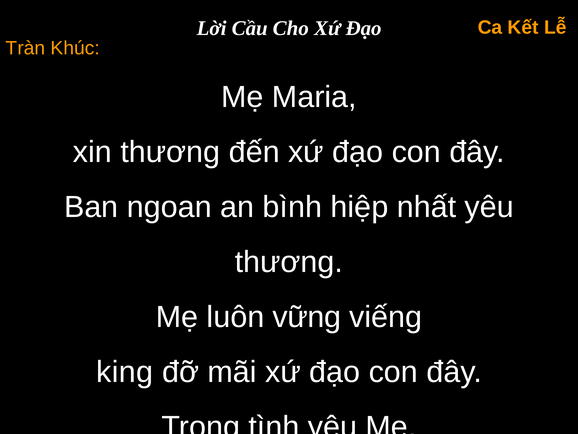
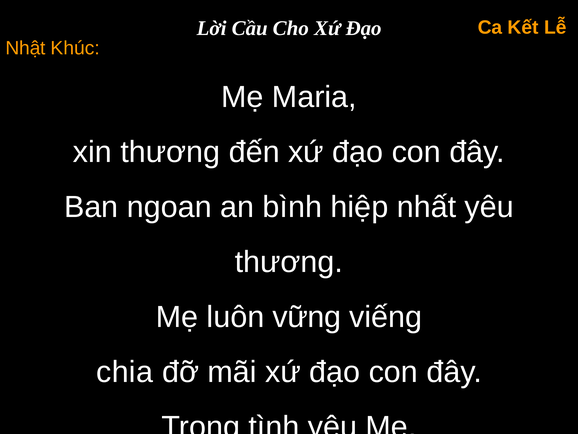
Tràn: Tràn -> Nhật (26, 48)
king: king -> chia (125, 372)
